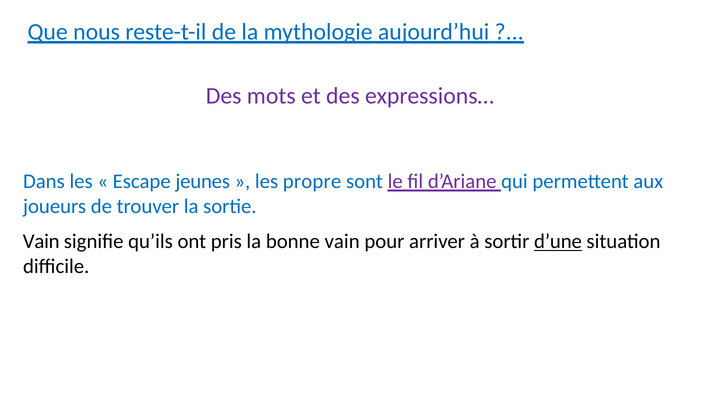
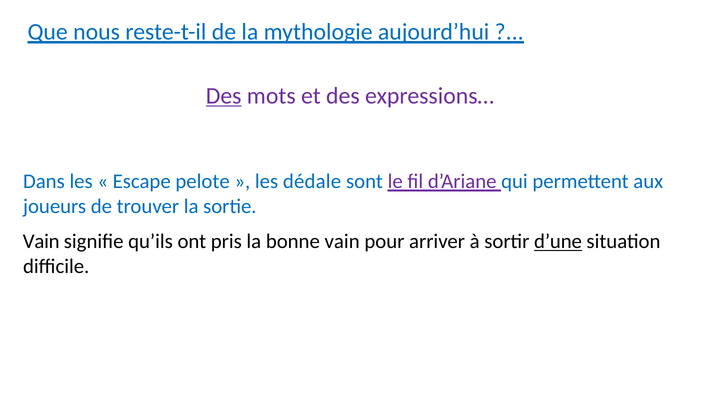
Des underline: none -> present (224, 96)
jeunes: jeunes -> pelote (203, 181)
propre: propre -> dédale (312, 181)
